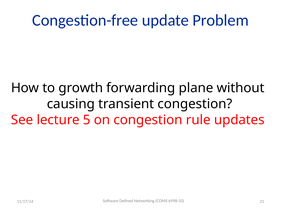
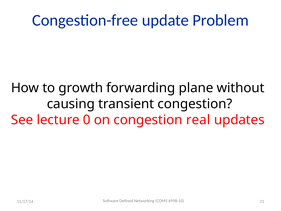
5: 5 -> 0 (87, 120)
rule: rule -> real (198, 120)
